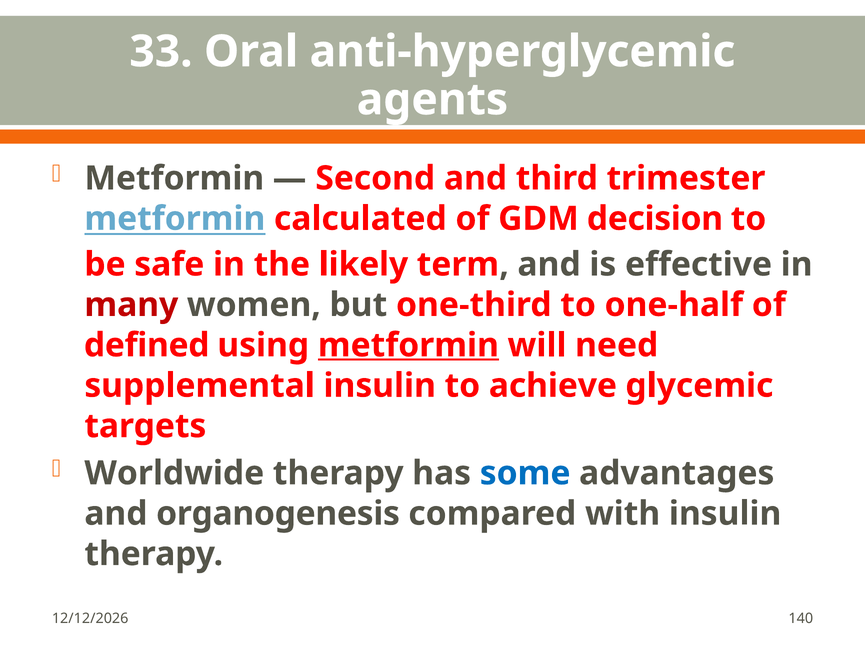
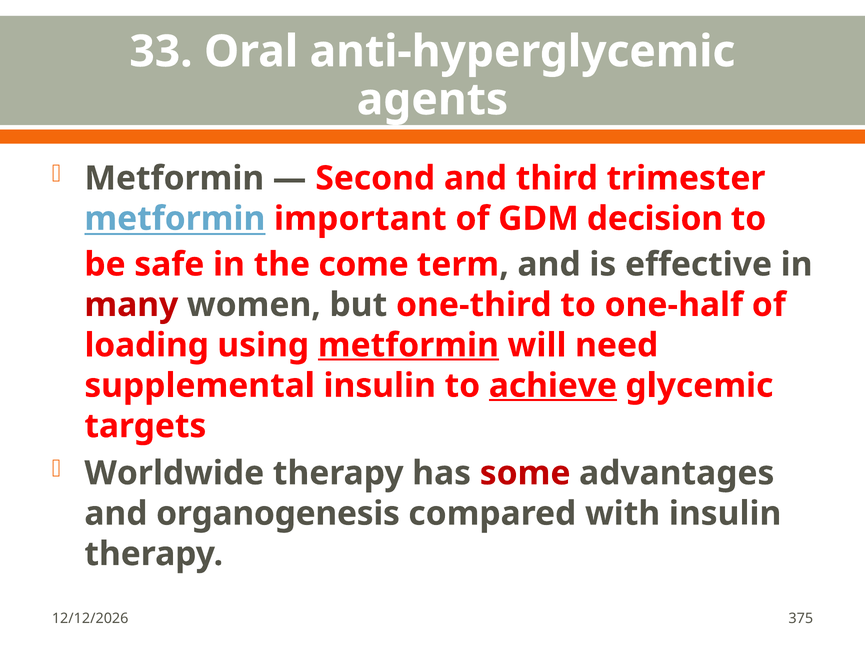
calculated: calculated -> important (360, 219)
likely: likely -> come (364, 264)
defined: defined -> loading (147, 345)
achieve underline: none -> present (553, 386)
some colour: blue -> red (525, 473)
140: 140 -> 375 (801, 618)
